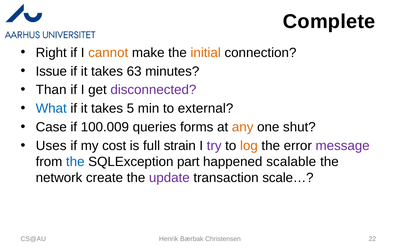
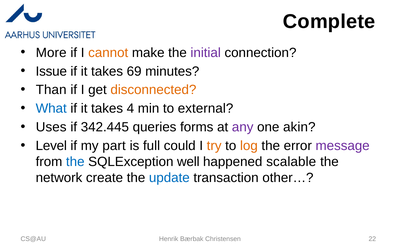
Right: Right -> More (51, 53)
initial colour: orange -> purple (206, 53)
63: 63 -> 69 (134, 71)
disconnected colour: purple -> orange (153, 90)
5: 5 -> 4 (130, 109)
Case: Case -> Uses (51, 127)
100.009: 100.009 -> 342.445 (105, 127)
any colour: orange -> purple (243, 127)
shut: shut -> akin (299, 127)
Uses: Uses -> Level (51, 146)
cost: cost -> part (114, 146)
strain: strain -> could (180, 146)
try colour: purple -> orange (214, 146)
part: part -> well (188, 162)
update colour: purple -> blue (169, 178)
scale…: scale… -> other… (288, 178)
